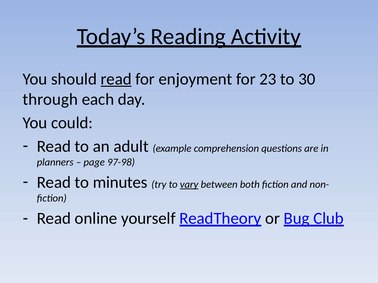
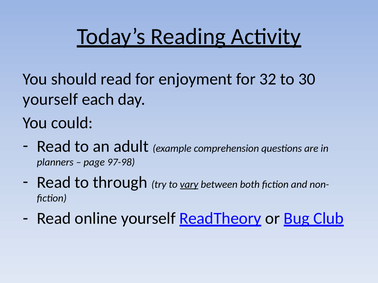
read underline: present -> none (116, 79)
23: 23 -> 32 (268, 79)
through: through -> yourself (50, 99)
minutes: minutes -> through (120, 183)
